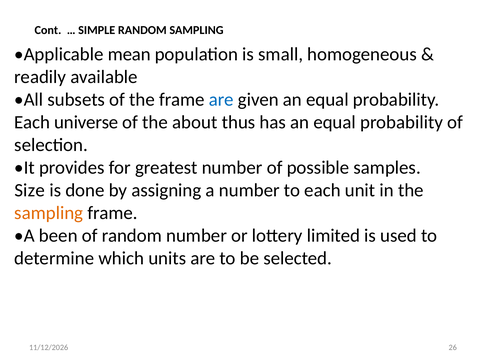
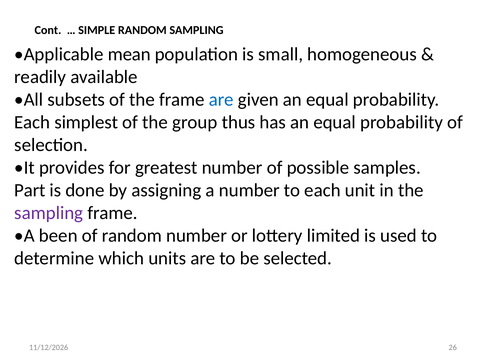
universe: universe -> simplest (86, 122)
about: about -> group (195, 122)
Size: Size -> Part (30, 191)
sampling colour: orange -> purple (49, 213)
